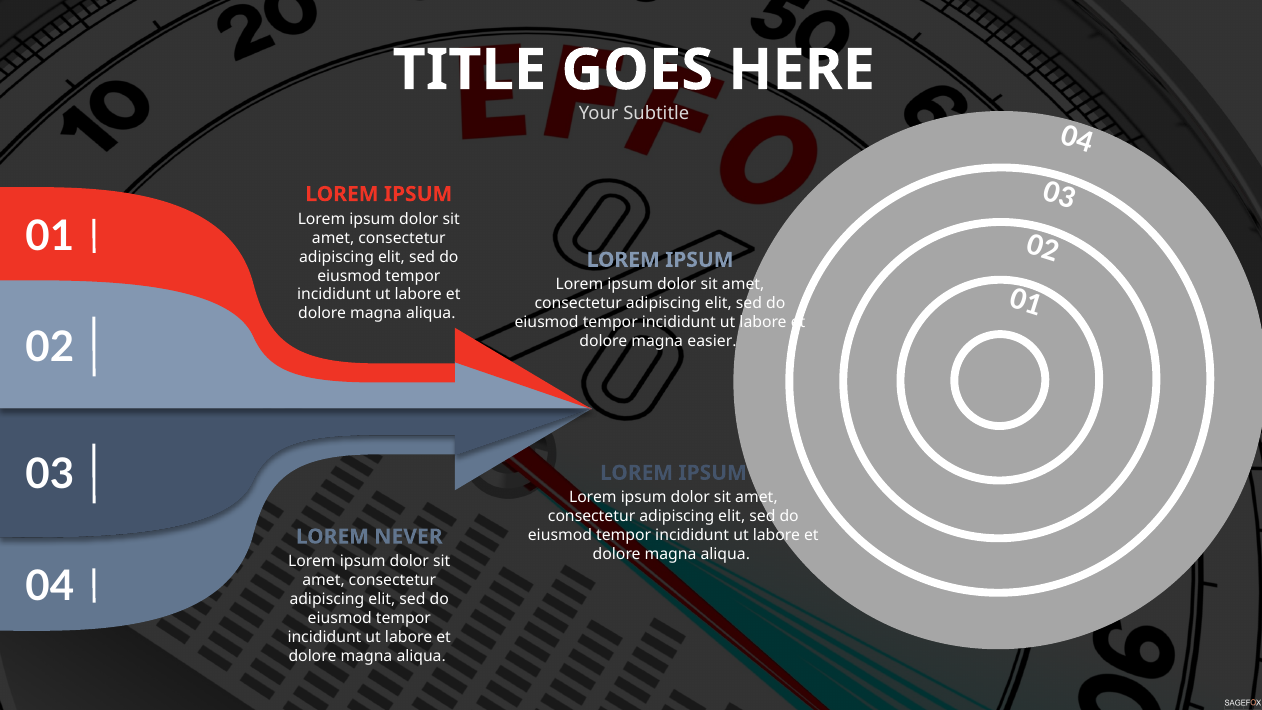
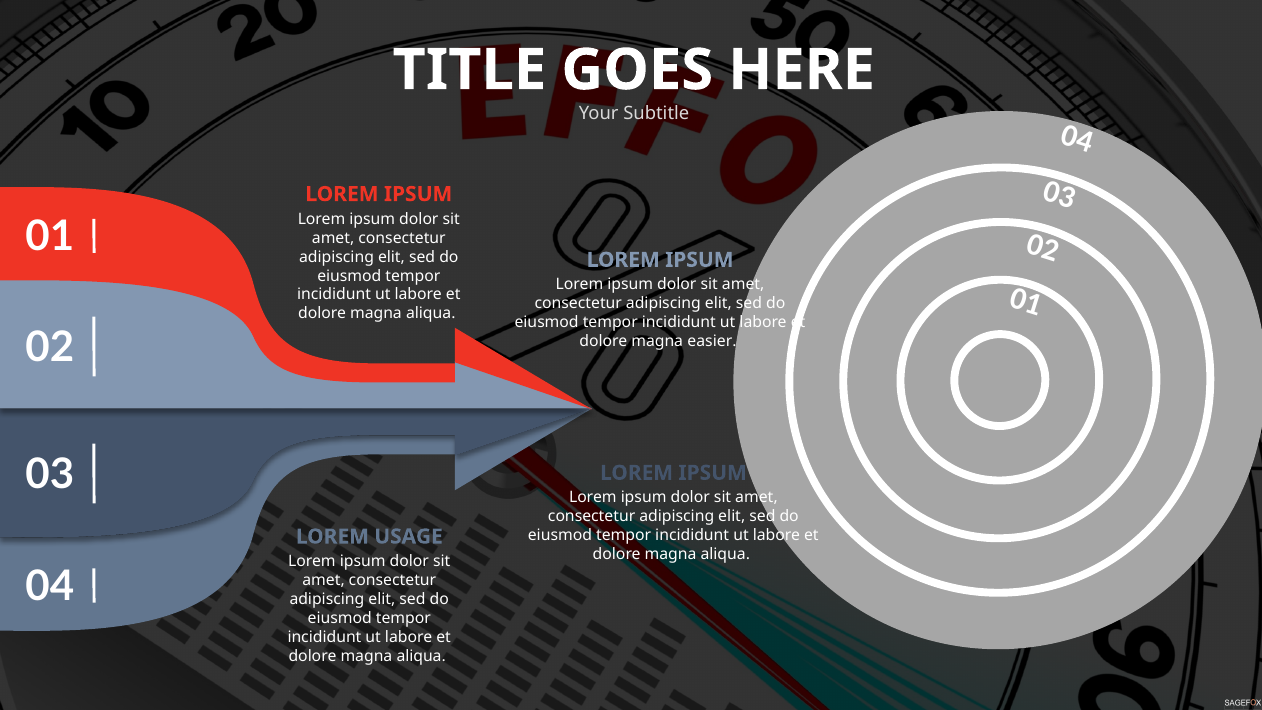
NEVER: NEVER -> USAGE (409, 536)
